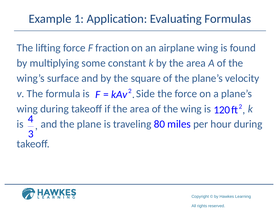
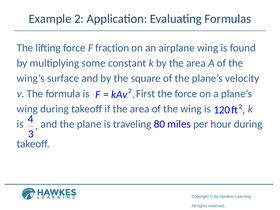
Example 1: 1 -> 2 (79, 19)
Side: Side -> First (146, 94)
